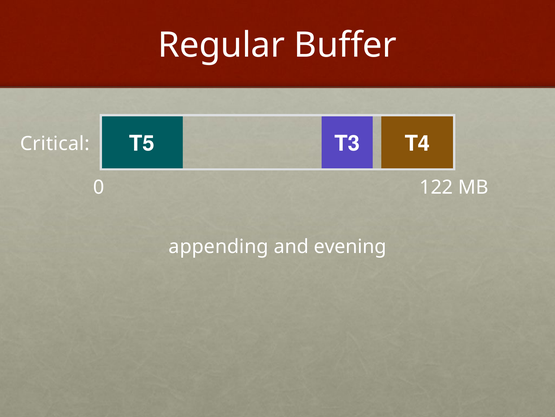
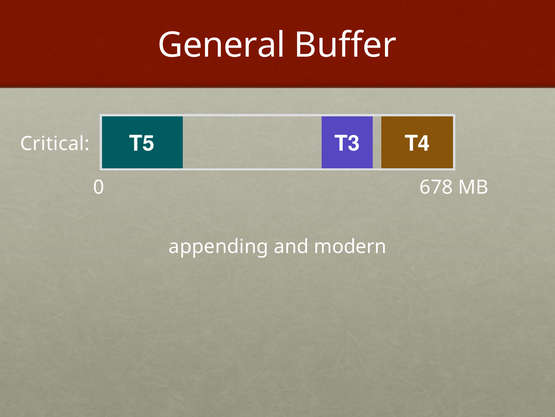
Regular: Regular -> General (222, 45)
122: 122 -> 678 (436, 187)
evening: evening -> modern (350, 246)
